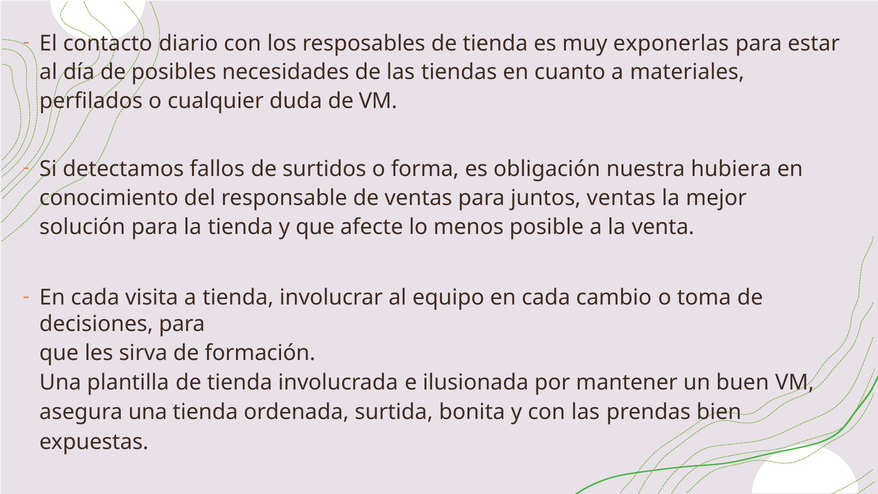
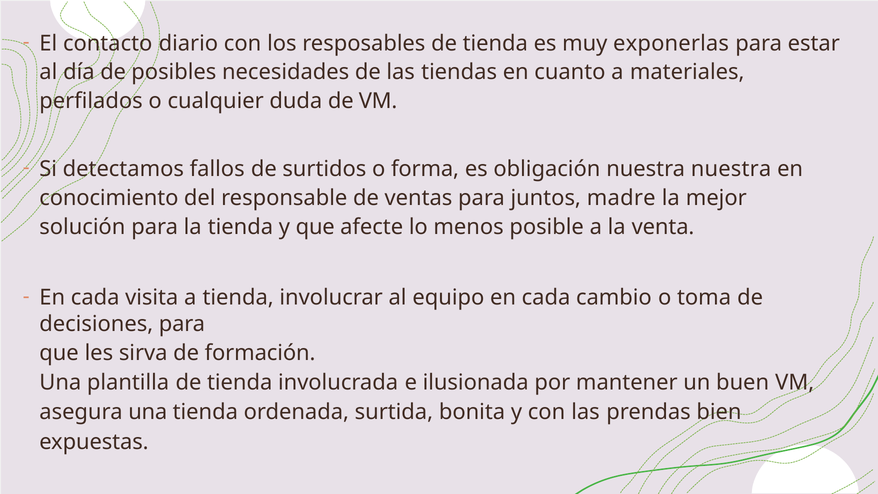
nuestra hubiera: hubiera -> nuestra (731, 169)
juntos ventas: ventas -> madre (621, 198)
